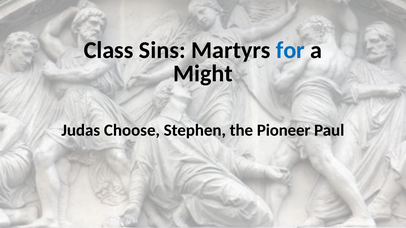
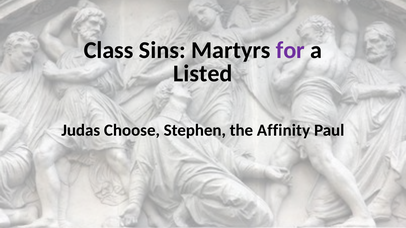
for colour: blue -> purple (290, 50)
Might: Might -> Listed (203, 74)
Pioneer: Pioneer -> Affinity (284, 130)
